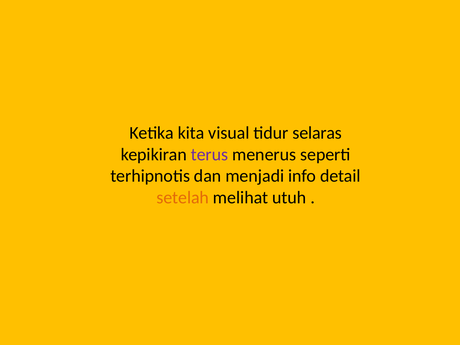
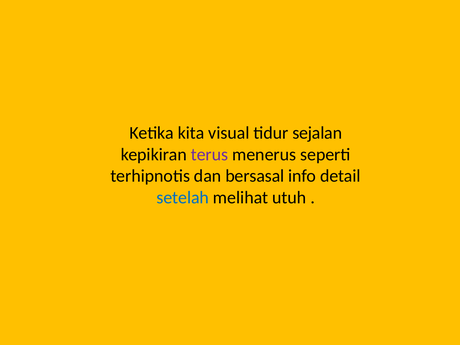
selaras: selaras -> sejalan (317, 133)
menjadi: menjadi -> bersasal (255, 176)
setelah colour: orange -> blue (183, 198)
